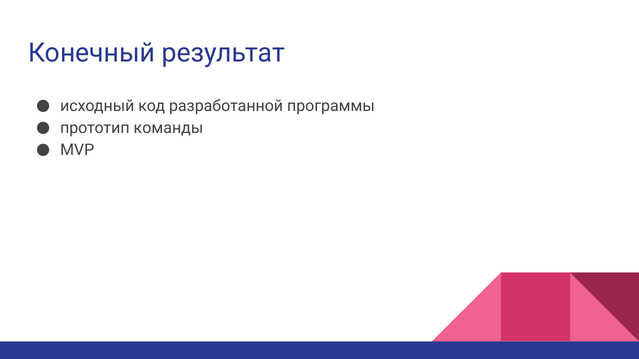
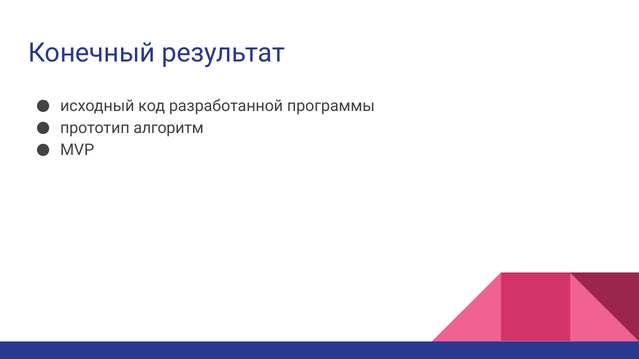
команды: команды -> алгоритм (169, 128)
